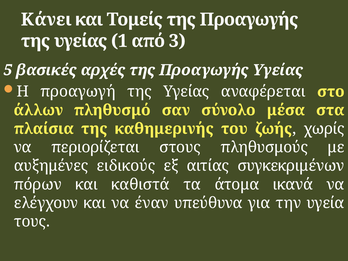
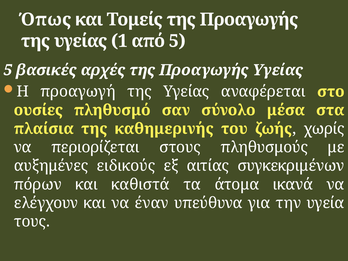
Κάνει: Κάνει -> Όπως (46, 20)
από 3: 3 -> 5 (177, 41)
άλλων: άλλων -> ουσίες (38, 110)
